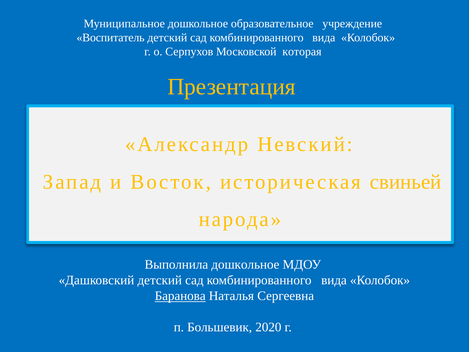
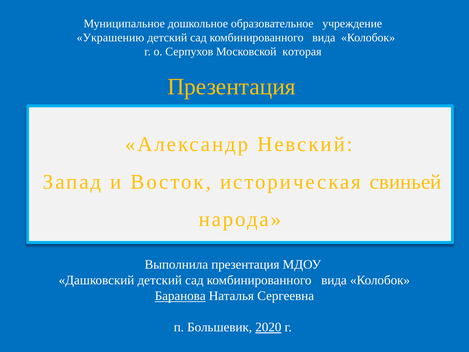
Воспитатель: Воспитатель -> Украшению (110, 38)
Выполнила дошкольное: дошкольное -> презентация (245, 264)
2020 underline: none -> present (268, 327)
